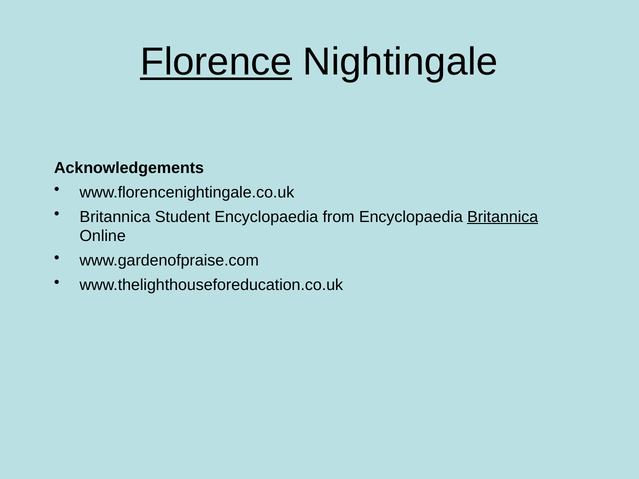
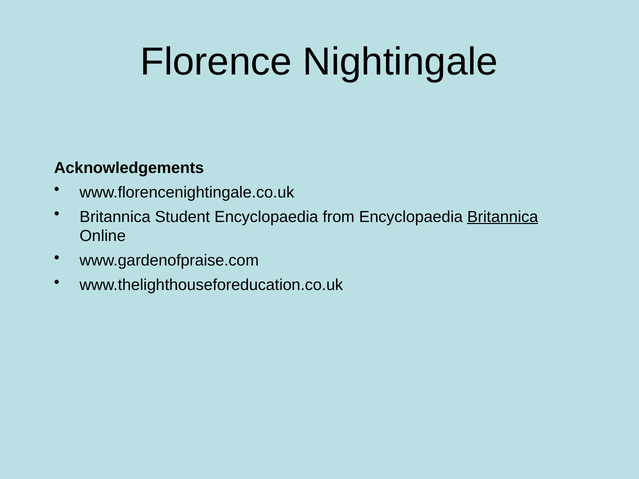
Florence underline: present -> none (216, 62)
